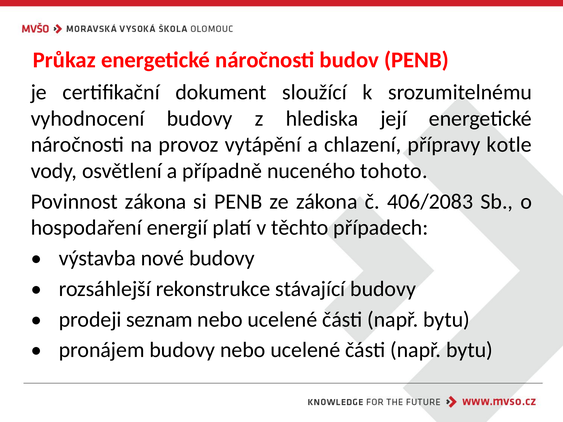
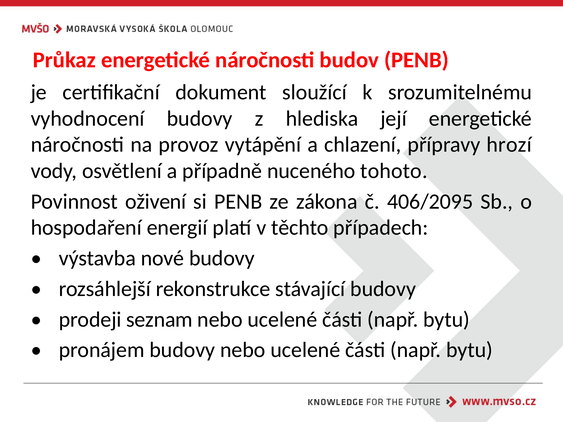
kotle: kotle -> hrozí (509, 145)
Povinnost zákona: zákona -> oživení (156, 202)
406/2083: 406/2083 -> 406/2095 (430, 202)
